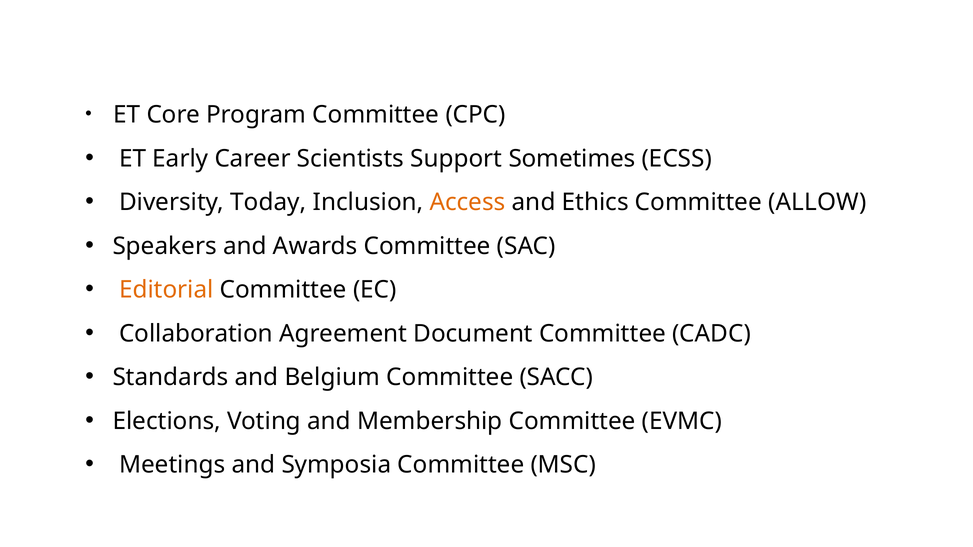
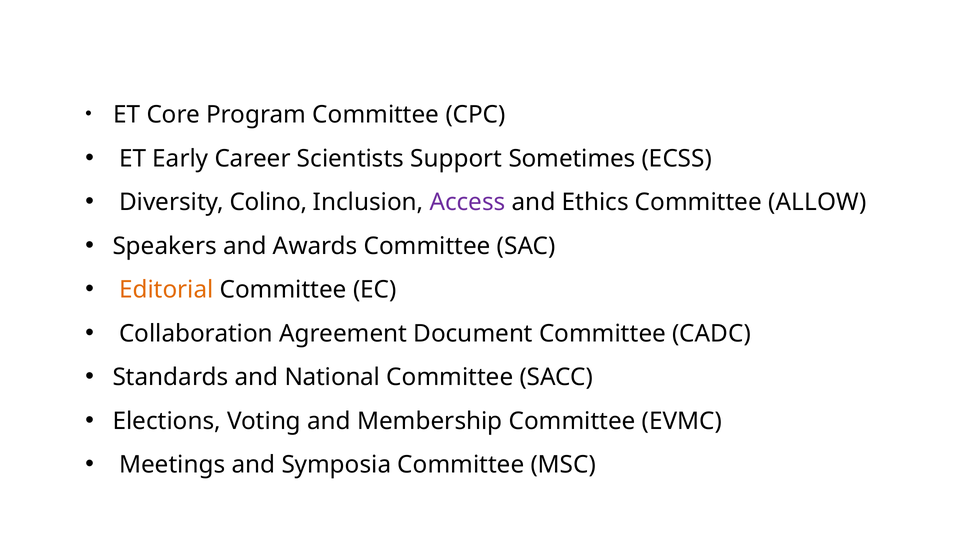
Today: Today -> Colino (268, 202)
Access colour: orange -> purple (468, 202)
Belgium: Belgium -> National (332, 377)
